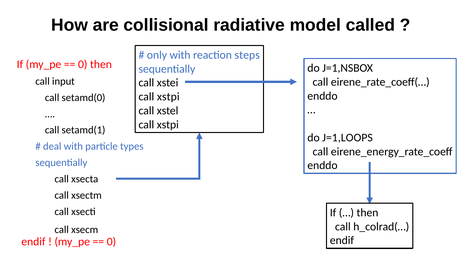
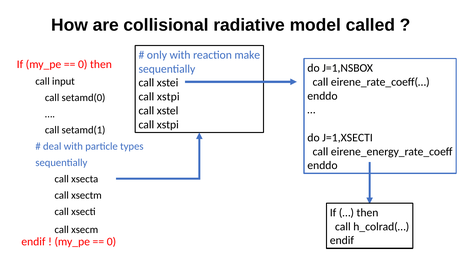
steps: steps -> make (247, 55)
J=1,LOOPS: J=1,LOOPS -> J=1,XSECTI (348, 138)
